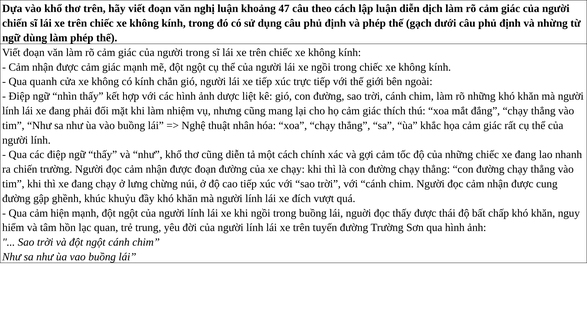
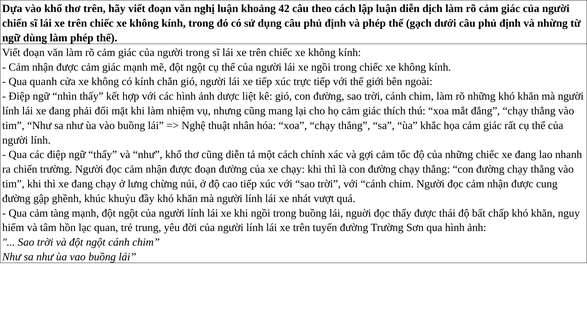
47: 47 -> 42 (284, 9)
đích: đích -> nhát (301, 199)
hiện: hiện -> tàng (60, 213)
